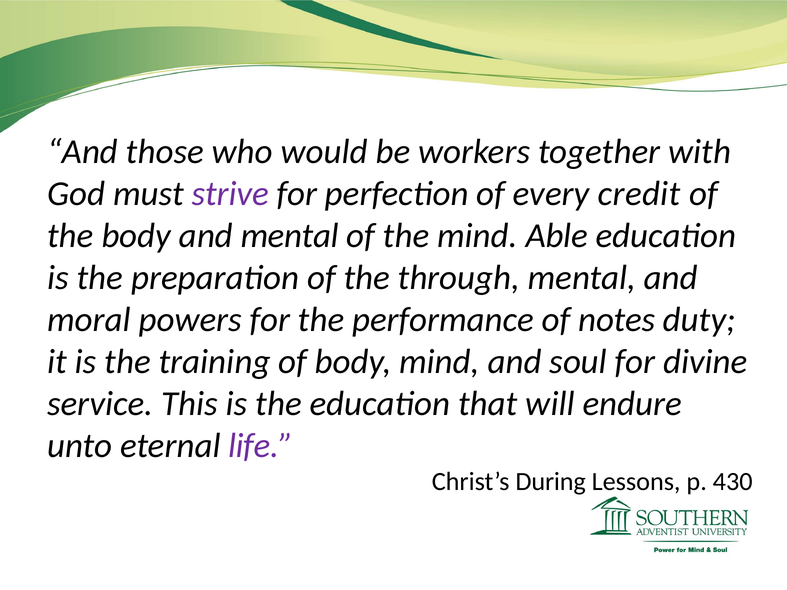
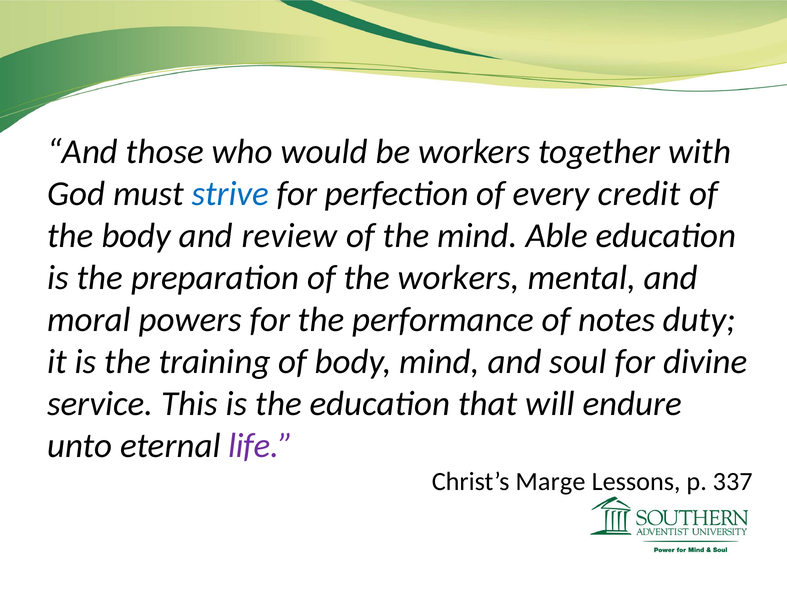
strive colour: purple -> blue (230, 194)
and mental: mental -> review (289, 236)
the through: through -> workers (459, 278)
During: During -> Marge (550, 482)
430: 430 -> 337 (733, 482)
